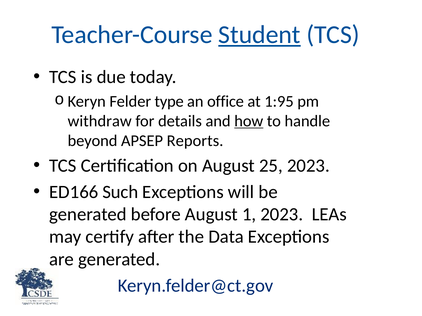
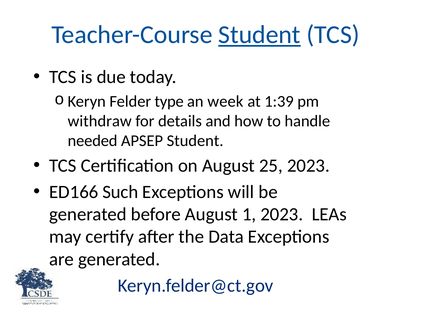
office: office -> week (225, 101)
1:95: 1:95 -> 1:39 (279, 101)
how underline: present -> none (249, 121)
beyond: beyond -> needed (93, 141)
APSEP Reports: Reports -> Student (195, 141)
